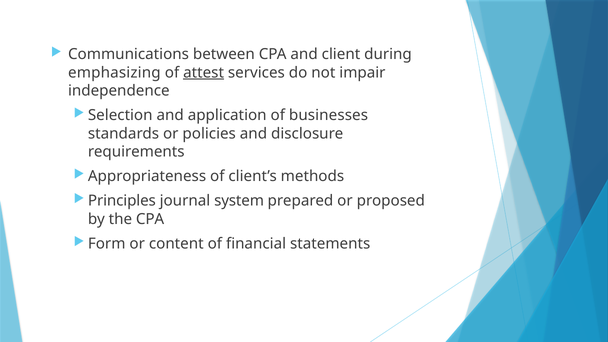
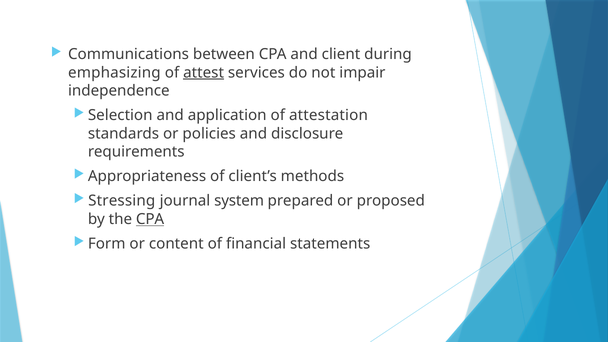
businesses: businesses -> attestation (328, 115)
Principles: Principles -> Stressing (122, 201)
CPA underline: none -> present (150, 219)
